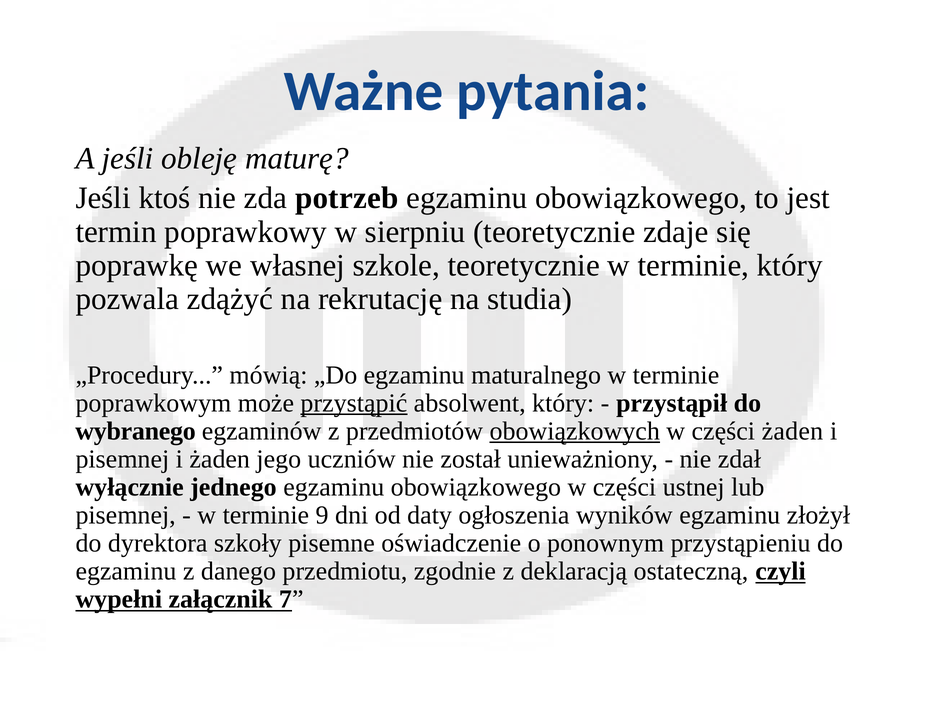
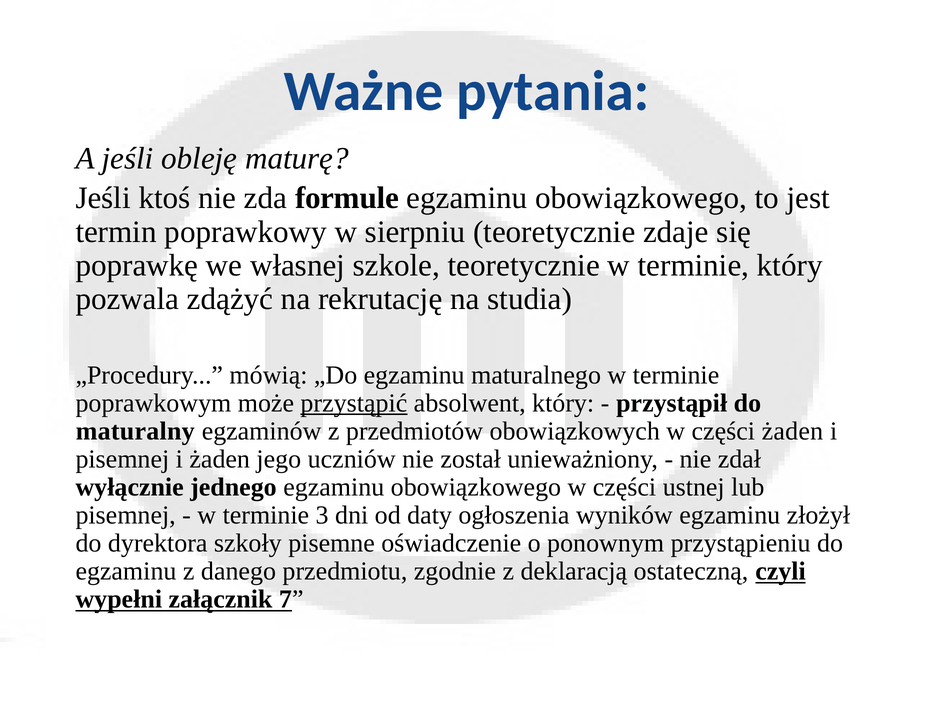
potrzeb: potrzeb -> formule (347, 198)
wybranego: wybranego -> maturalny (135, 431)
obowiązkowych underline: present -> none (575, 431)
9: 9 -> 3 (322, 515)
